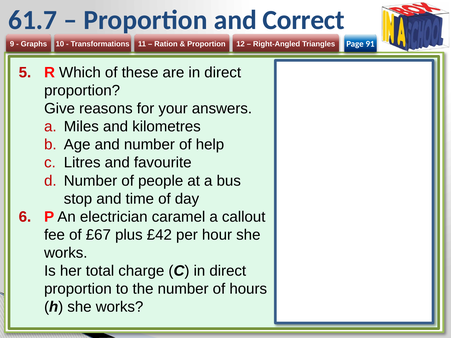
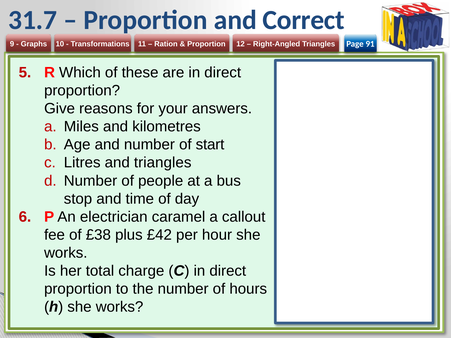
61.7: 61.7 -> 31.7 (33, 20)
help: help -> start (210, 145)
and favourite: favourite -> triangles (163, 163)
£67: £67 -> £38 (98, 235)
